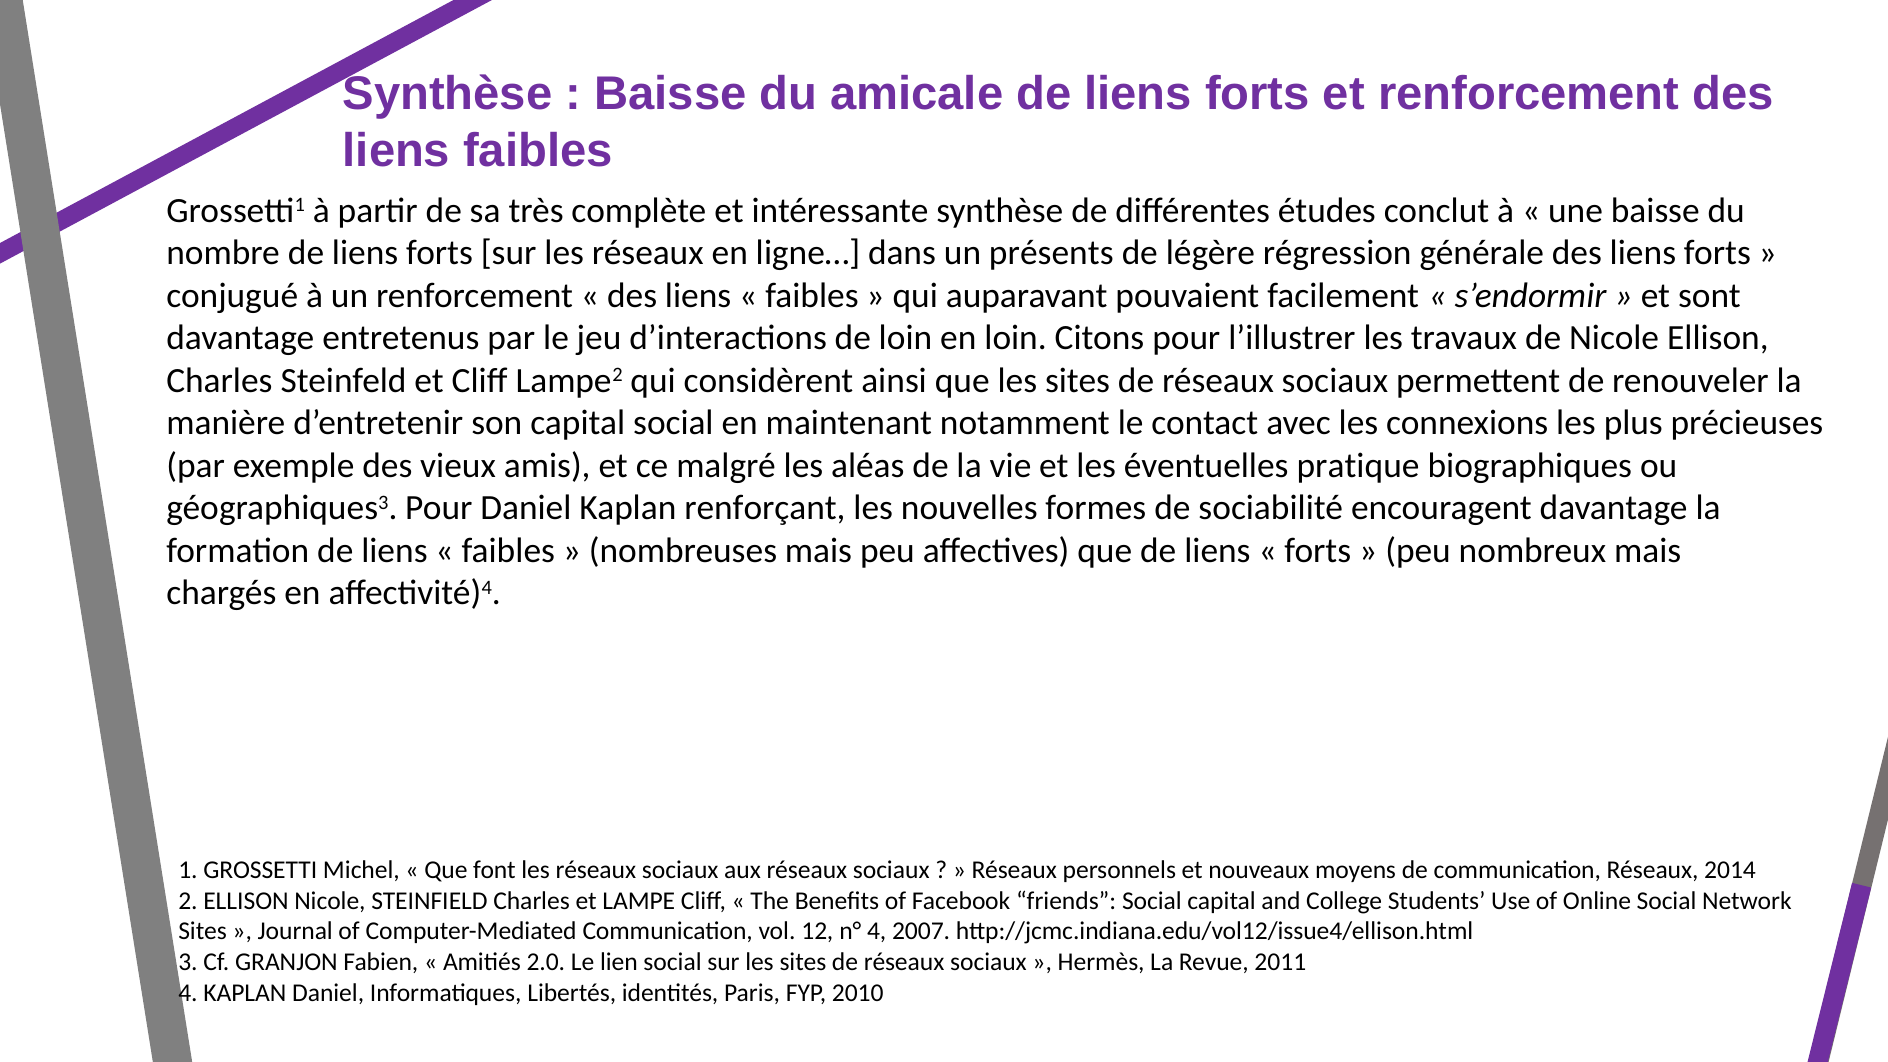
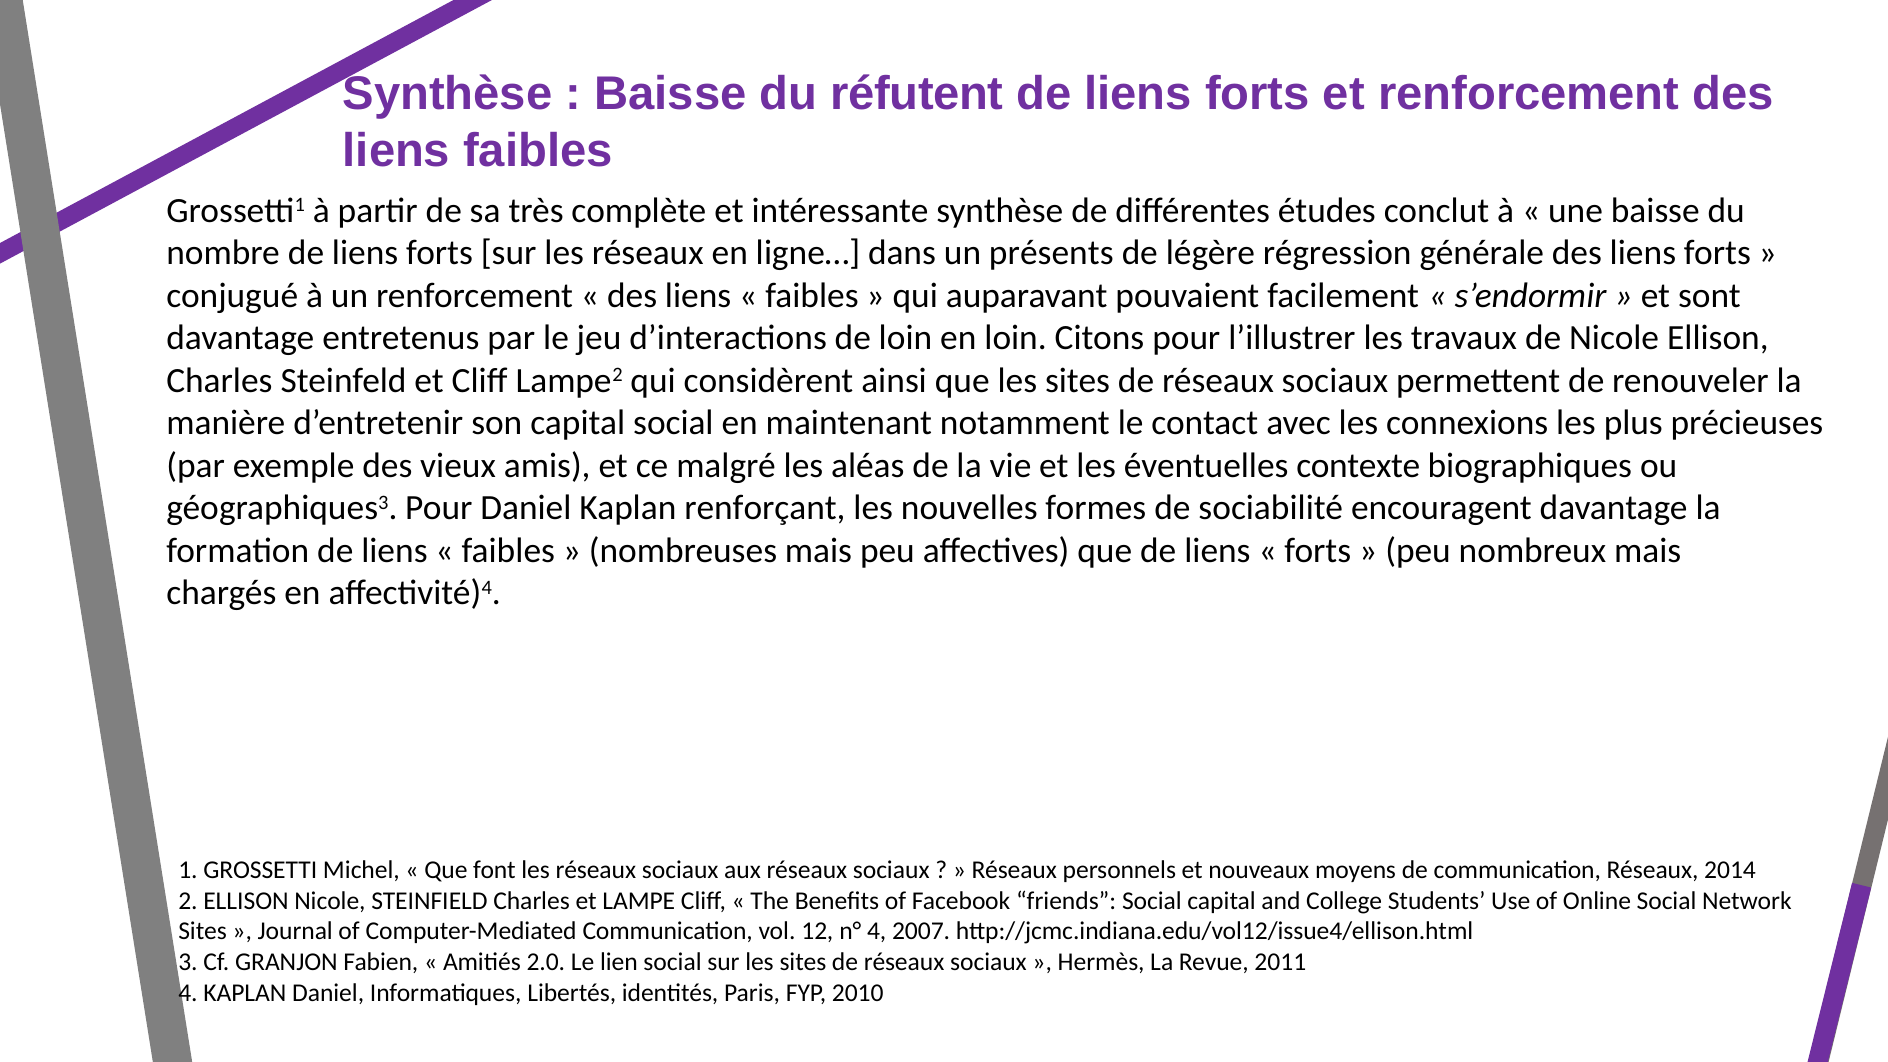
amicale: amicale -> réfutent (917, 94)
pratique: pratique -> contexte (1358, 466)
